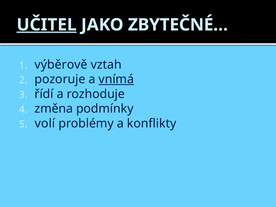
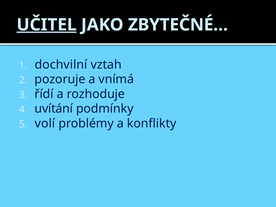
výběrově: výběrově -> dochvilní (61, 65)
vnímá underline: present -> none (116, 79)
změna: změna -> uvítání (54, 109)
